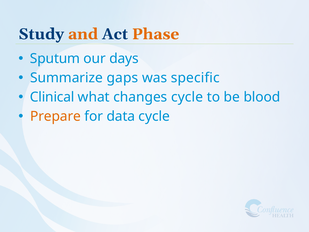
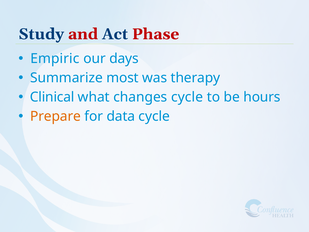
and colour: orange -> red (83, 34)
Phase colour: orange -> red (156, 34)
Sputum: Sputum -> Empiric (55, 59)
gaps: gaps -> most (123, 78)
specific: specific -> therapy (195, 78)
blood: blood -> hours (262, 97)
